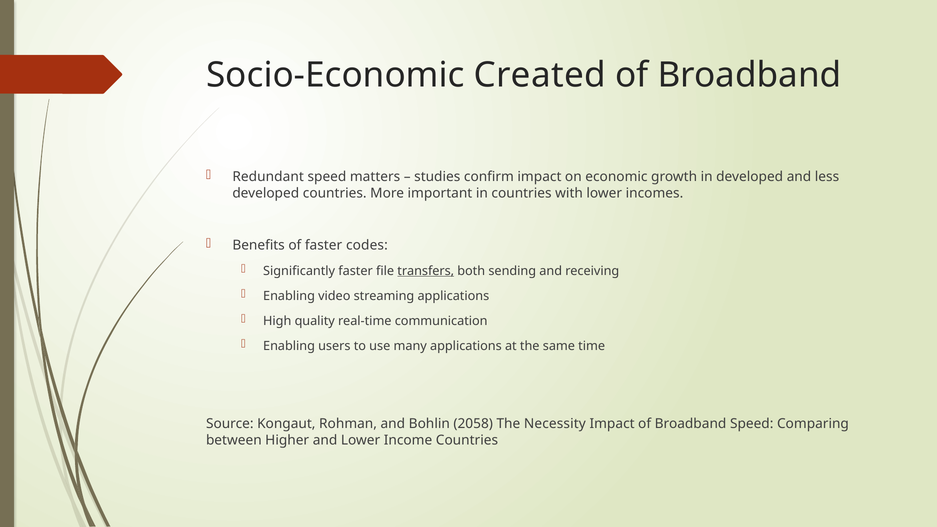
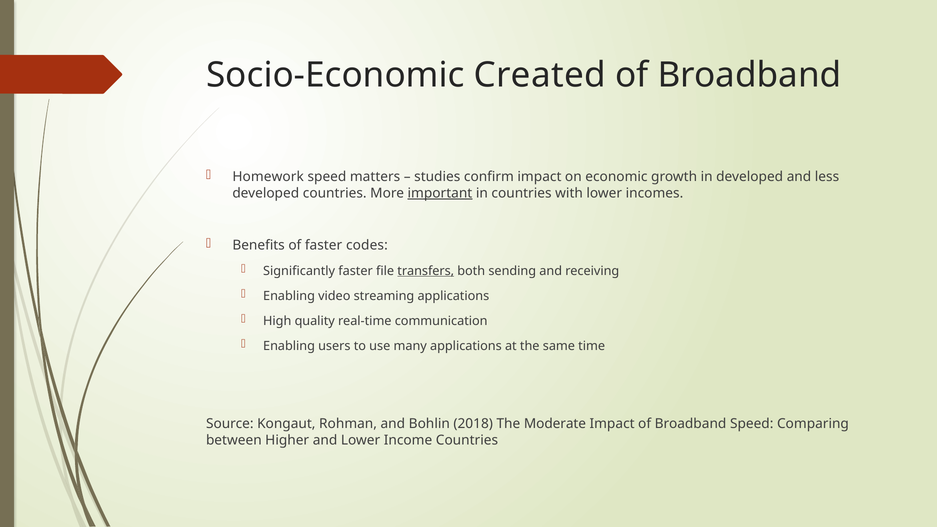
Redundant: Redundant -> Homework (268, 177)
important underline: none -> present (440, 193)
2058: 2058 -> 2018 (473, 424)
Necessity: Necessity -> Moderate (555, 424)
